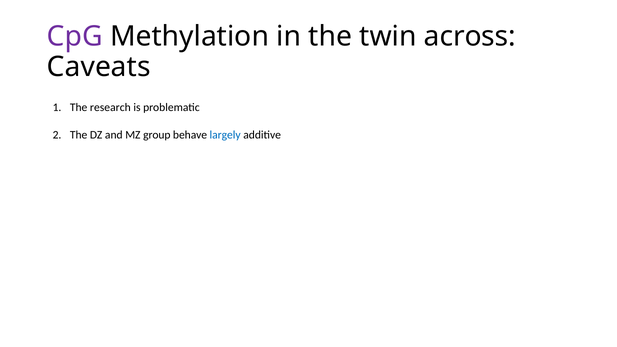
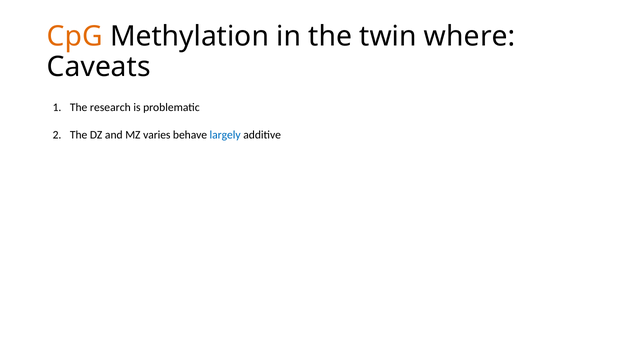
CpG colour: purple -> orange (75, 37)
across: across -> where (470, 37)
group: group -> varies (157, 135)
